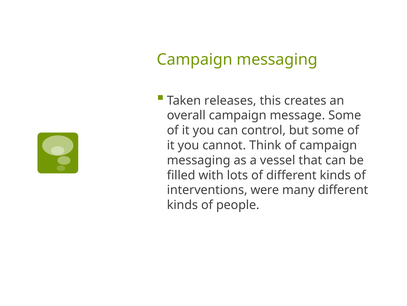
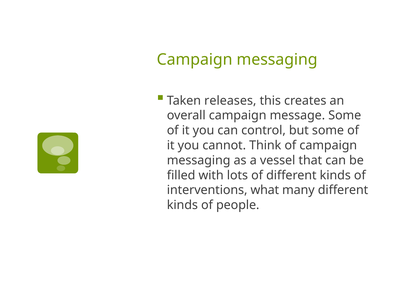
were: were -> what (265, 190)
